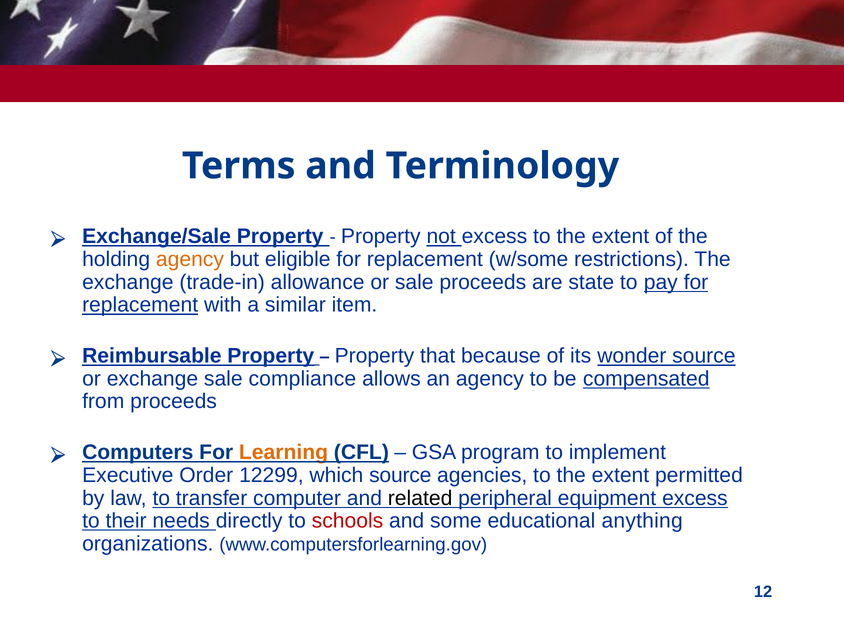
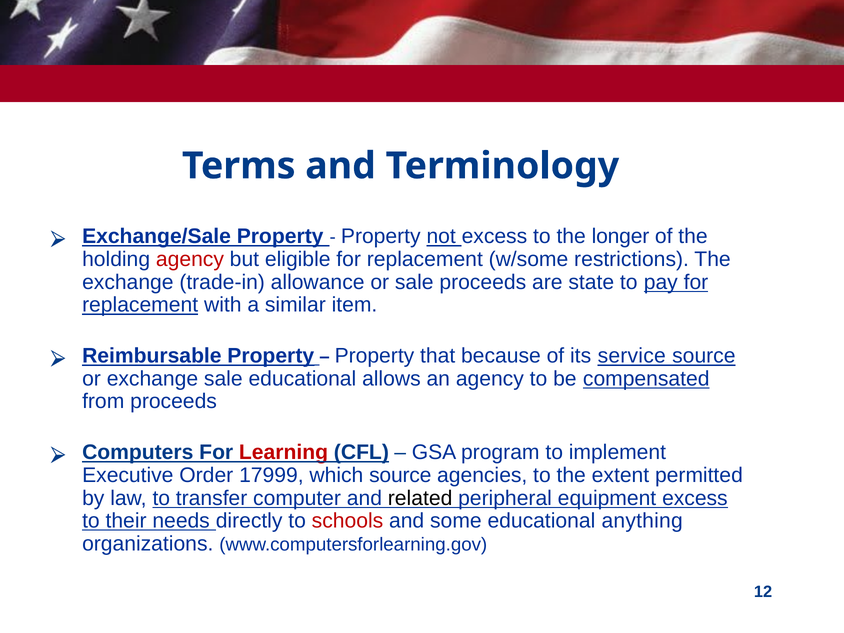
excess to the extent: extent -> longer (620, 236)
agency colour: orange -> red (190, 259)
wonder: wonder -> service (632, 356)
sale compliance: compliance -> educational (302, 379)
Learning colour: orange -> red (284, 452)
12299: 12299 -> 17999 (271, 475)
